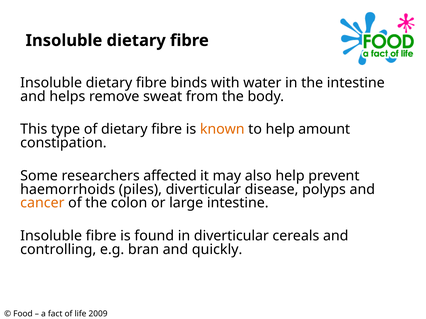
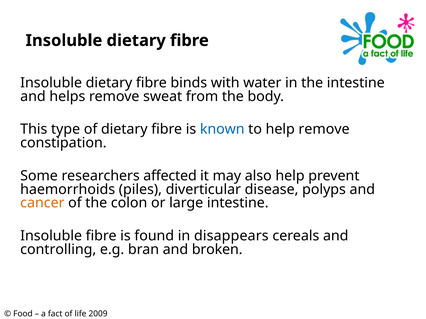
known colour: orange -> blue (222, 129)
help amount: amount -> remove (324, 129)
in diverticular: diverticular -> disappears (231, 236)
quickly: quickly -> broken (217, 250)
